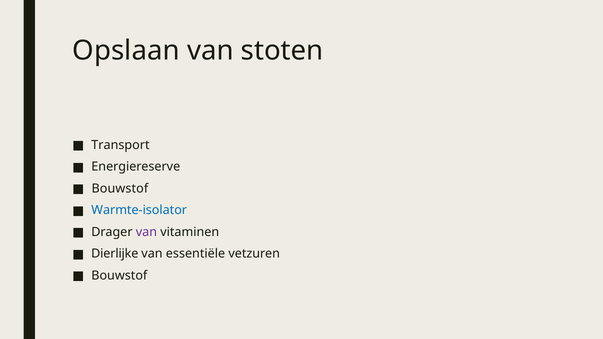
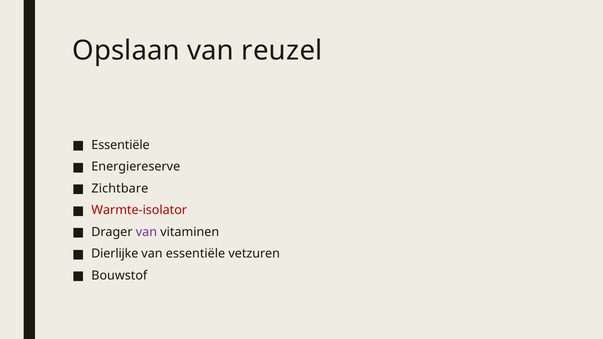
stoten: stoten -> reuzel (282, 51)
Transport: Transport -> Essentiële (121, 145)
Bouwstof: Bouwstof -> Zichtbare (120, 189)
Warmte-isolator colour: blue -> red (139, 210)
